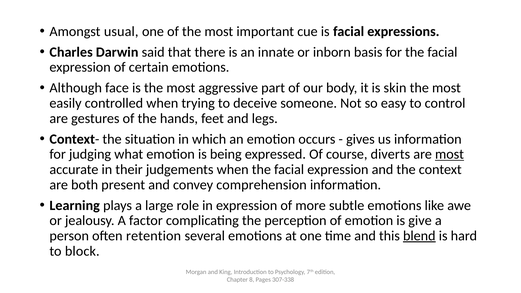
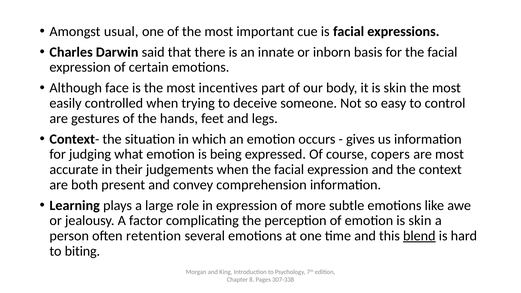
aggressive: aggressive -> incentives (228, 88)
diverts: diverts -> copers (390, 154)
most underline: present -> none (449, 154)
emotion is give: give -> skin (420, 221)
block: block -> biting (82, 251)
